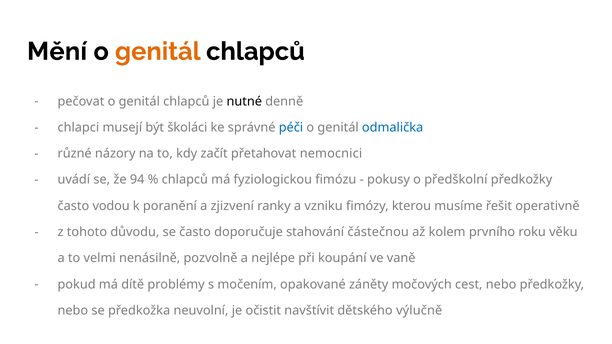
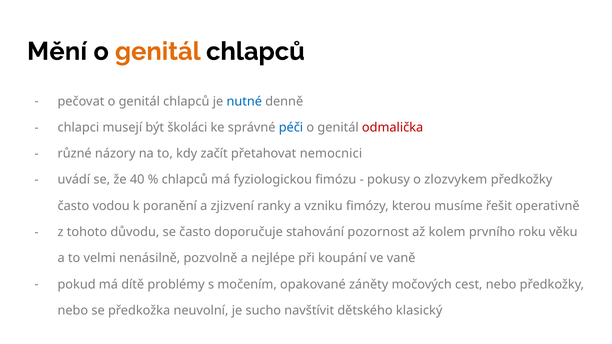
nutné colour: black -> blue (244, 101)
odmalička colour: blue -> red (393, 128)
94: 94 -> 40 (137, 180)
předškolní: předškolní -> zlozvykem (456, 180)
částečnou: částečnou -> pozornost (378, 232)
očistit: očistit -> sucho (263, 311)
výlučně: výlučně -> klasický (419, 311)
